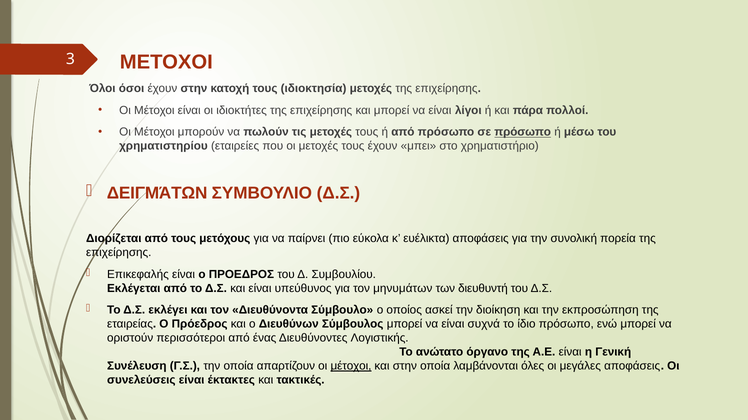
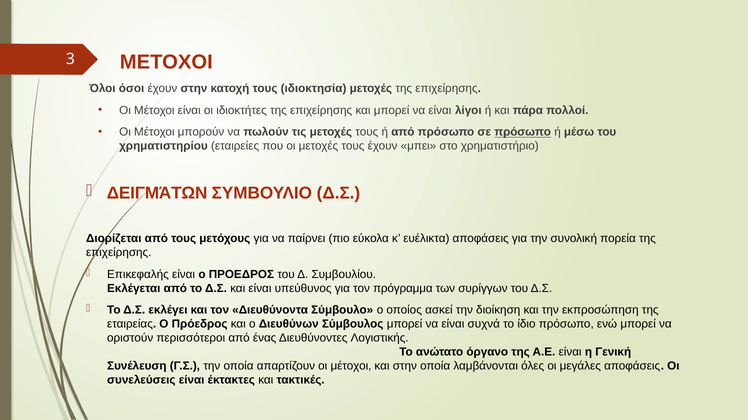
μηνυμάτων: μηνυμάτων -> πρόγραμμα (403, 289)
διευθυντή: διευθυντή -> συρίγγων (483, 289)
μέτοχοι underline: present -> none (351, 367)
